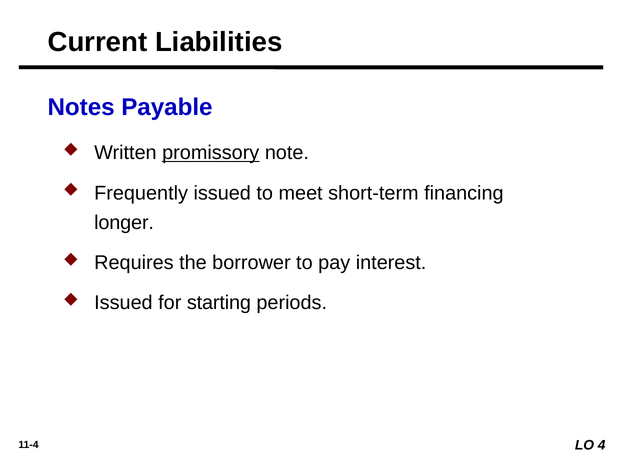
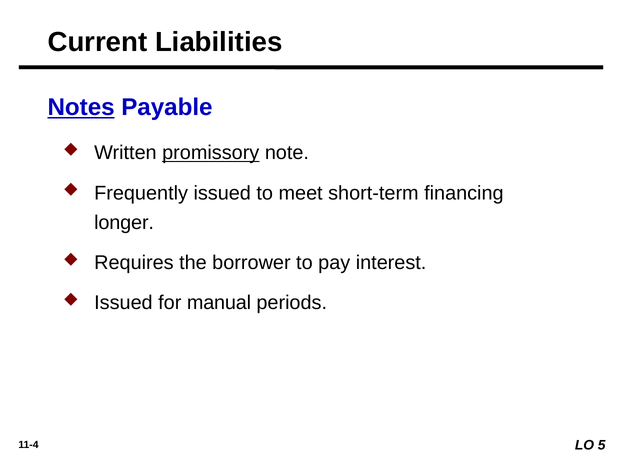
Notes underline: none -> present (81, 107)
starting: starting -> manual (219, 303)
4: 4 -> 5 (602, 446)
